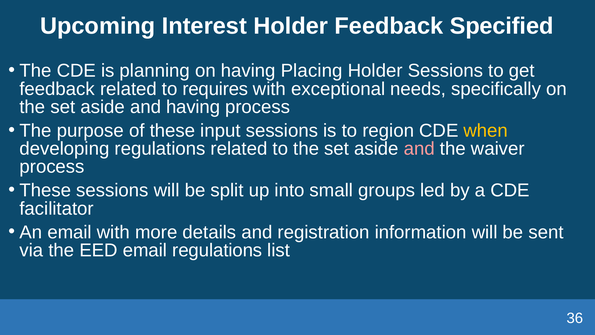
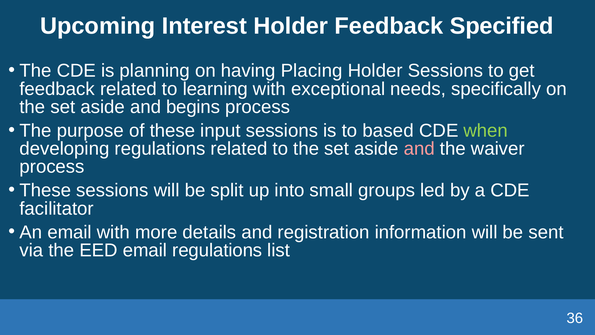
requires: requires -> learning (215, 89)
and having: having -> begins (193, 107)
region: region -> based (388, 131)
when colour: yellow -> light green (486, 131)
